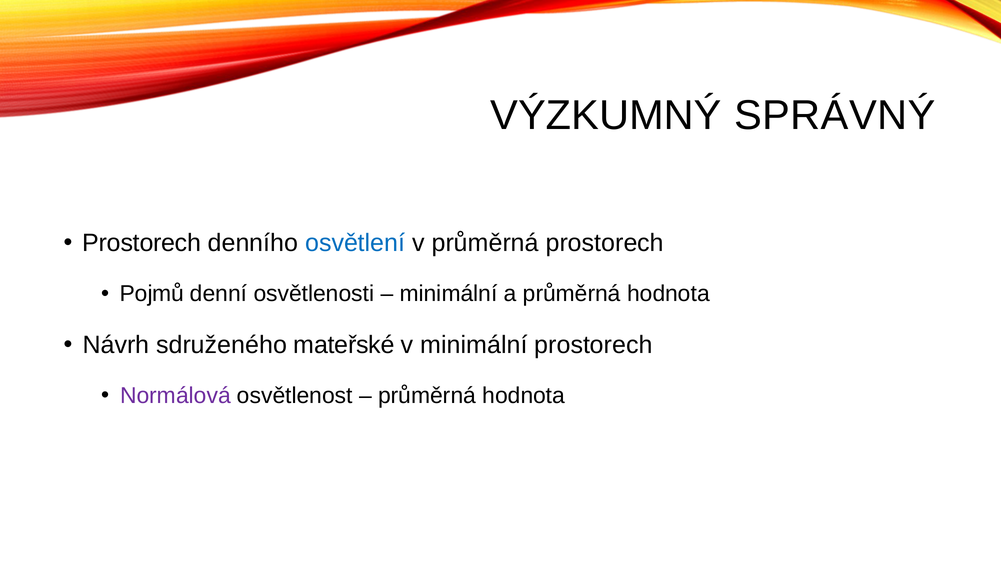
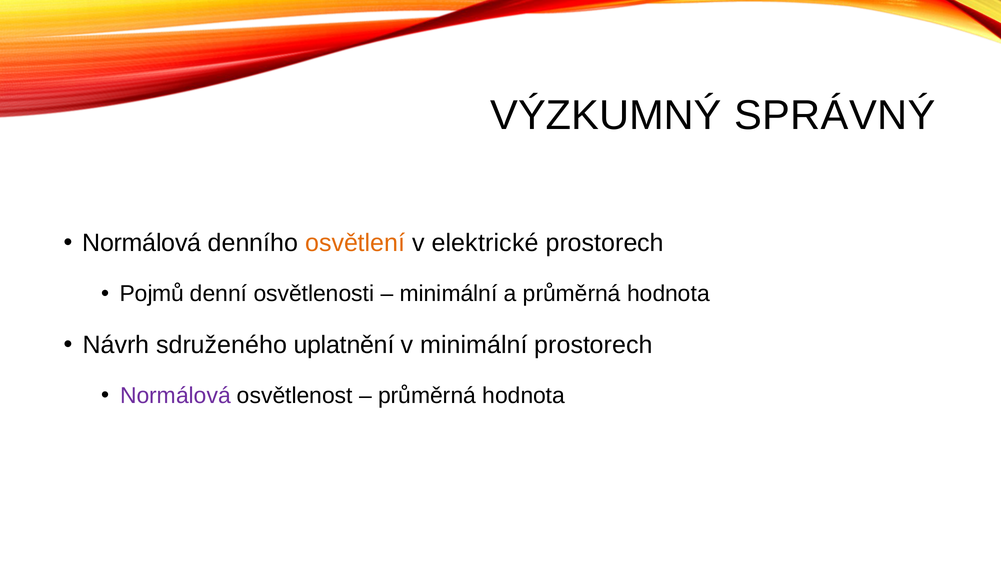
Prostorech: Prostorech -> Normálová (142, 243)
osvětlení colour: blue -> orange (355, 243)
v průměrná: průměrná -> elektrické (485, 243)
mateřské: mateřské -> uplatnění (344, 345)
